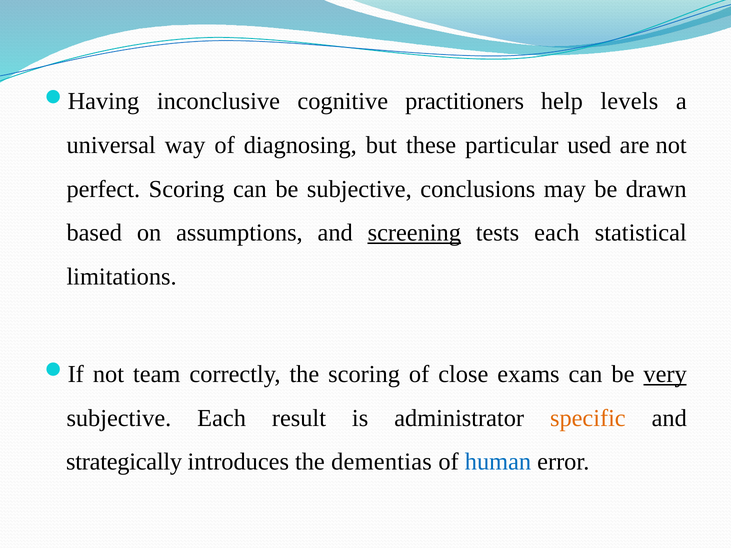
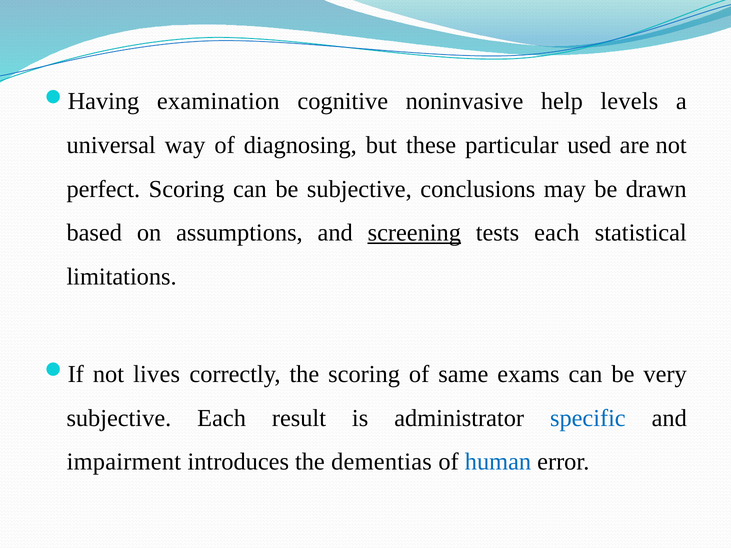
inconclusive: inconclusive -> examination (218, 101)
practitioners: practitioners -> noninvasive (465, 101)
team: team -> lives (157, 374)
close: close -> same (463, 374)
very underline: present -> none (665, 374)
specific colour: orange -> blue (588, 418)
strategically: strategically -> impairment (124, 462)
